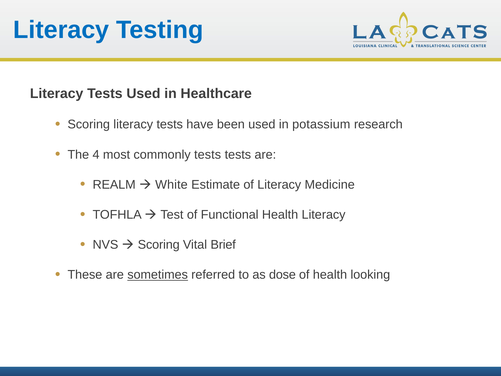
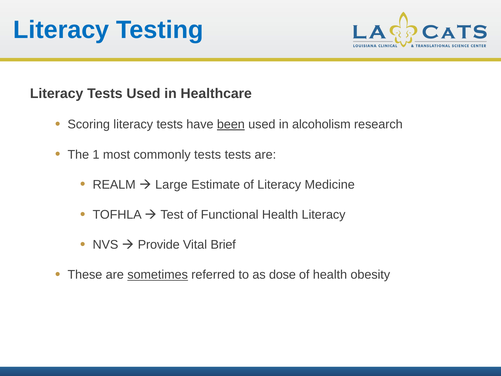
been underline: none -> present (231, 124)
potassium: potassium -> alcoholism (321, 124)
4: 4 -> 1 (96, 154)
White: White -> Large (171, 184)
Scoring: Scoring -> Provide (159, 245)
looking: looking -> obesity (370, 275)
